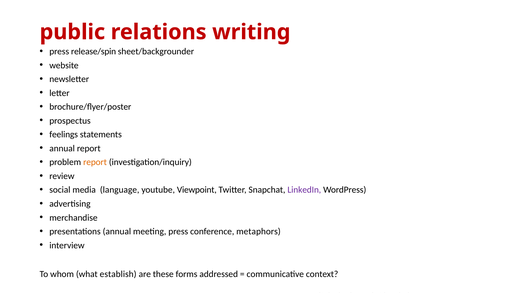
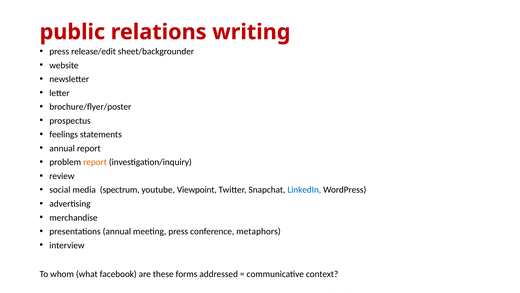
release/spin: release/spin -> release/edit (94, 51)
language: language -> spectrum (120, 190)
LinkedIn colour: purple -> blue (304, 190)
establish: establish -> facebook (118, 274)
